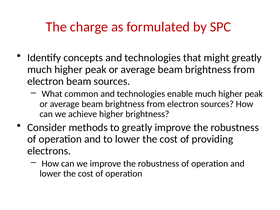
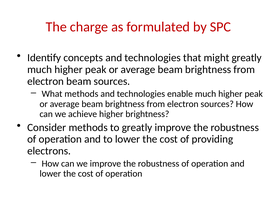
What common: common -> methods (81, 94)
